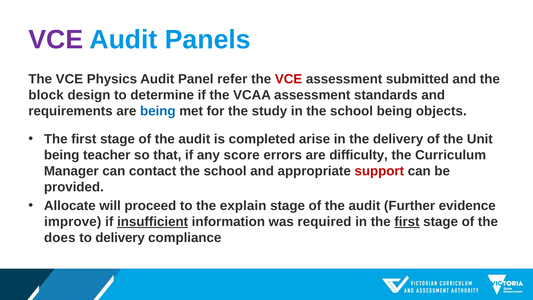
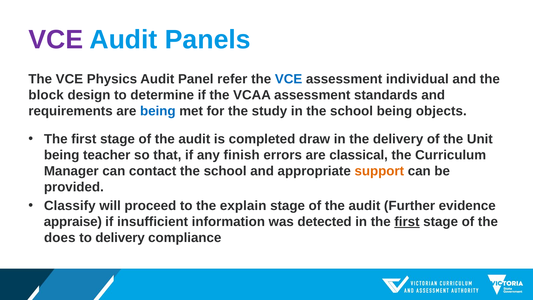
VCE colour: red -> blue (289, 79)
submitted: submitted -> individual (417, 79)
arise: arise -> draw (315, 139)
score: score -> finish (242, 155)
difficulty: difficulty -> classical (359, 155)
support colour: red -> orange (379, 171)
Allocate: Allocate -> Classify (70, 206)
improve: improve -> appraise (73, 222)
insufficient underline: present -> none (153, 222)
required: required -> detected (325, 222)
